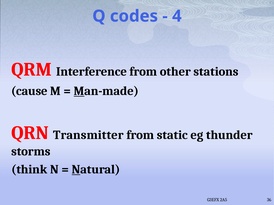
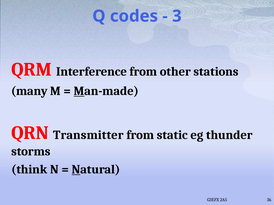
4: 4 -> 3 (177, 16)
cause: cause -> many (29, 91)
